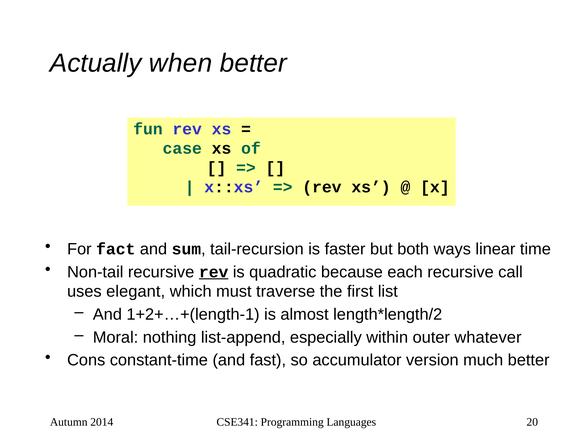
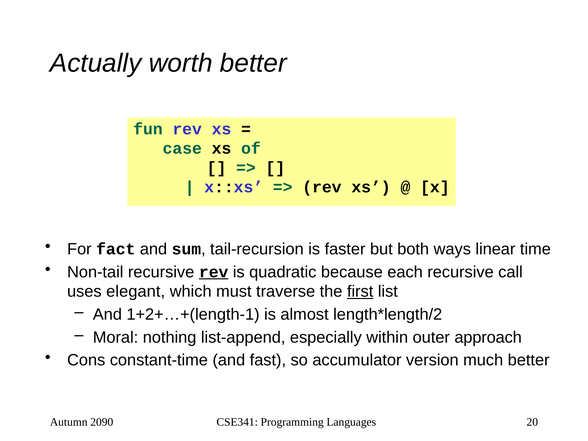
when: when -> worth (181, 63)
first underline: none -> present (360, 292)
whatever: whatever -> approach (488, 337)
2014: 2014 -> 2090 (102, 422)
